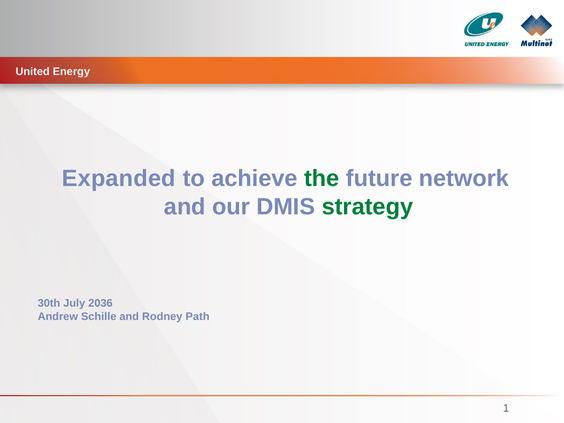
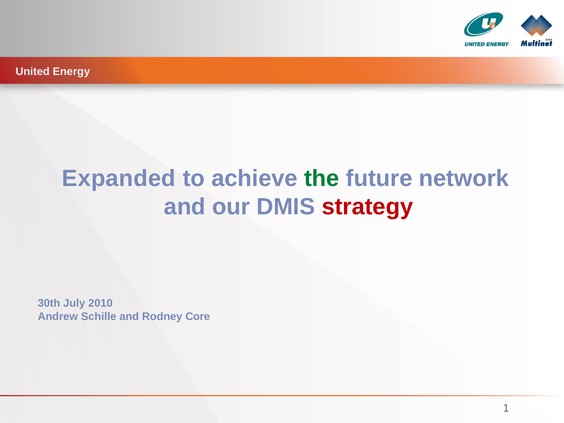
strategy colour: green -> red (367, 207)
2036: 2036 -> 2010 (100, 303)
Path: Path -> Core (198, 316)
